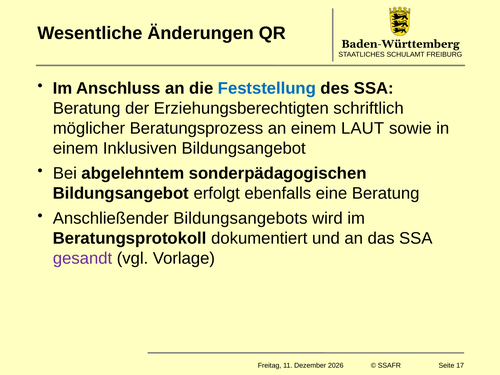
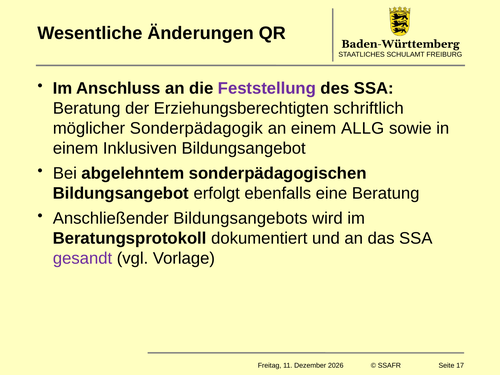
Feststellung colour: blue -> purple (267, 88)
Beratungsprozess: Beratungsprozess -> Sonderpädagogik (196, 128)
LAUT: LAUT -> ALLG (363, 128)
